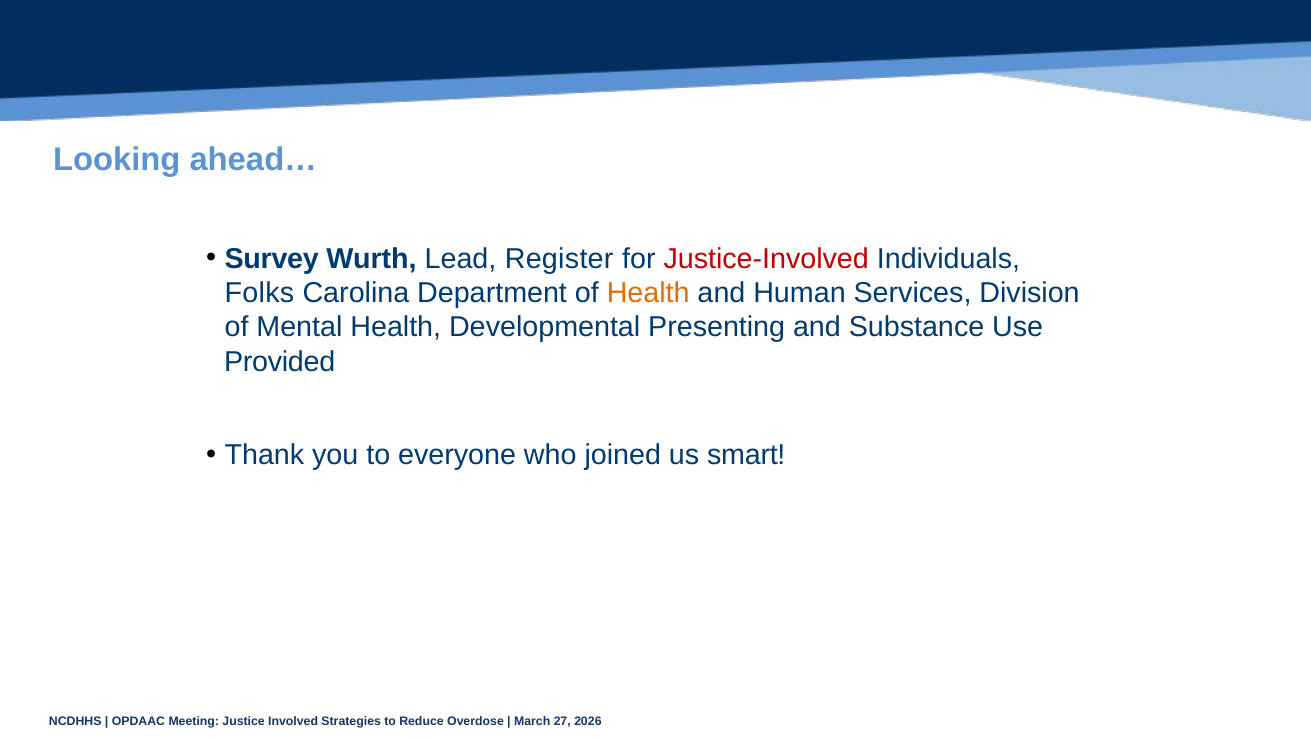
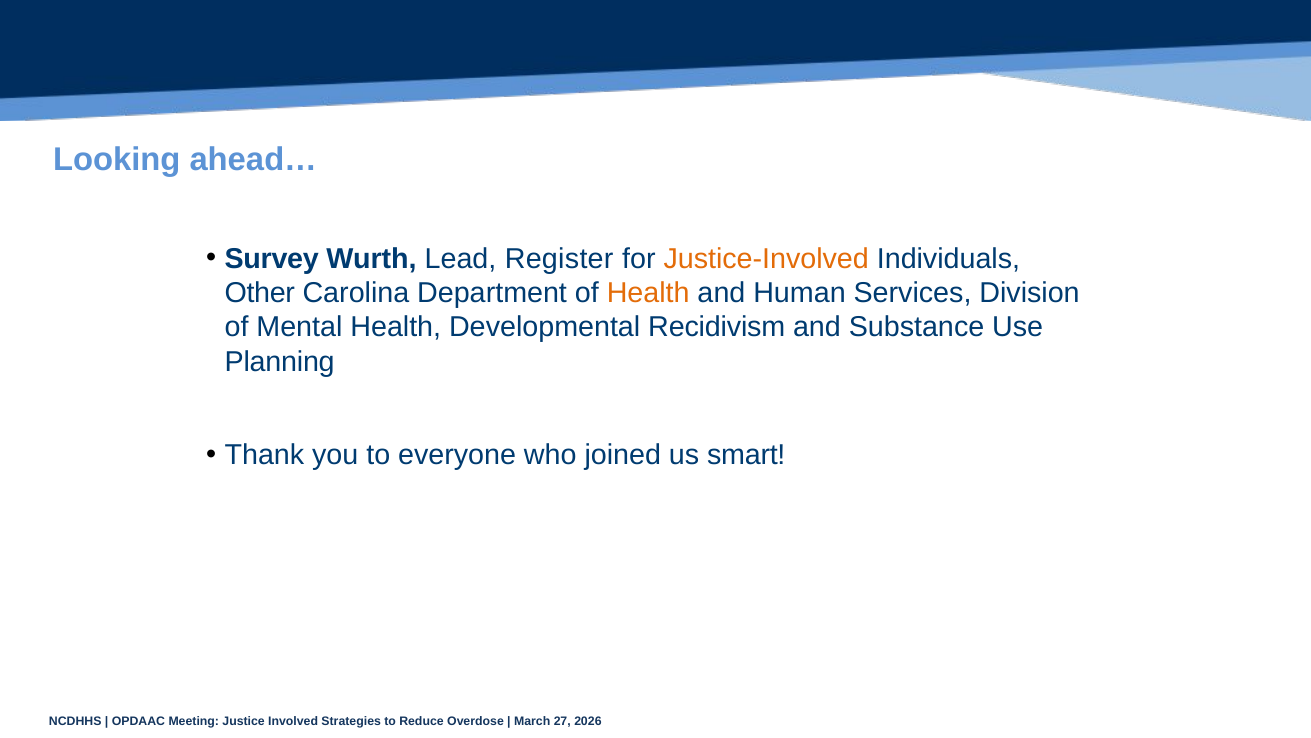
Justice-Involved colour: red -> orange (766, 258)
Folks: Folks -> Other (260, 293)
Presenting: Presenting -> Recidivism (717, 327)
Provided: Provided -> Planning (280, 362)
